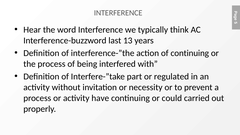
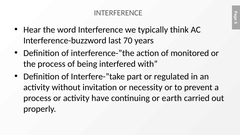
13: 13 -> 70 (128, 40)
of continuing: continuing -> monitored (190, 53)
could: could -> earth (172, 98)
